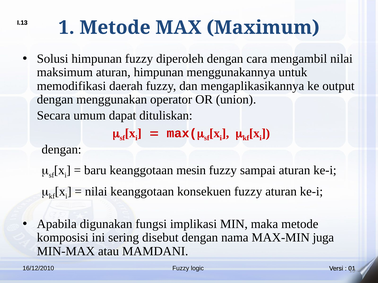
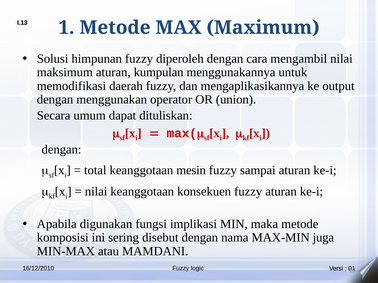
aturan himpunan: himpunan -> kumpulan (159, 72)
baru: baru -> total (95, 171)
